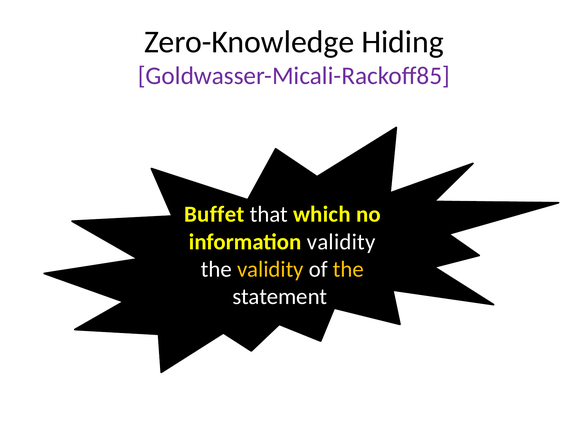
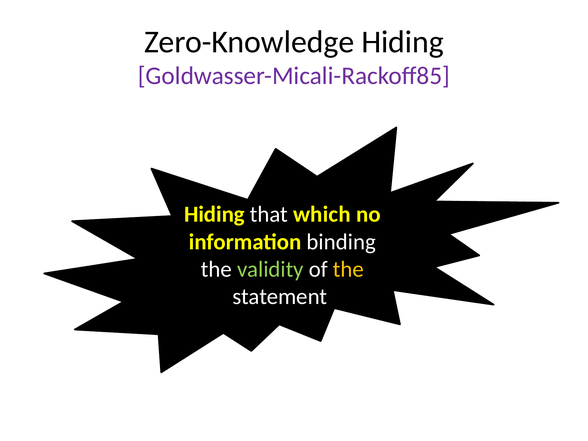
Buffet: Buffet -> Hiding (214, 214)
information validity: validity -> binding (341, 242)
validity colour: yellow -> light green (270, 269)
